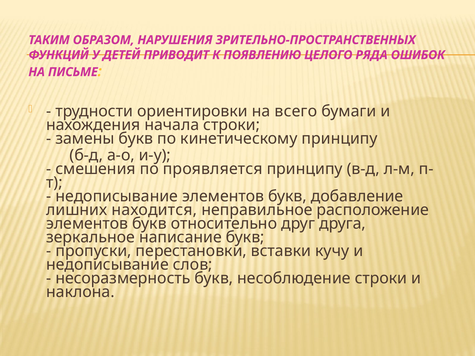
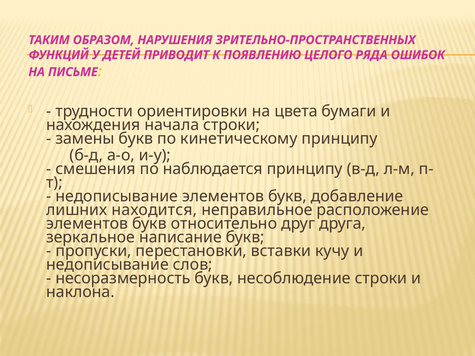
всего: всего -> цвета (296, 111)
проявляется: проявляется -> наблюдается (213, 169)
